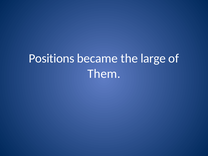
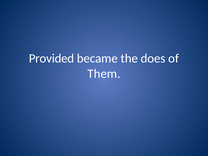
Positions: Positions -> Provided (51, 58)
large: large -> does (153, 58)
